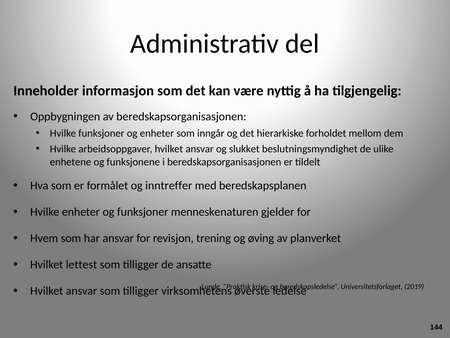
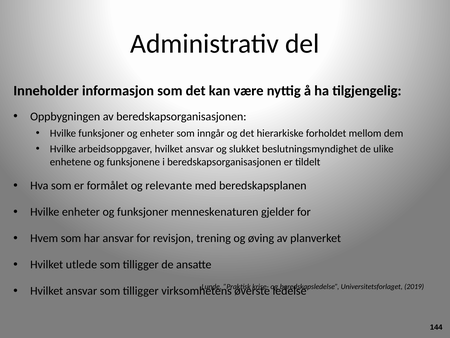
inntreffer: inntreffer -> relevante (169, 185)
lettest: lettest -> utlede (81, 264)
